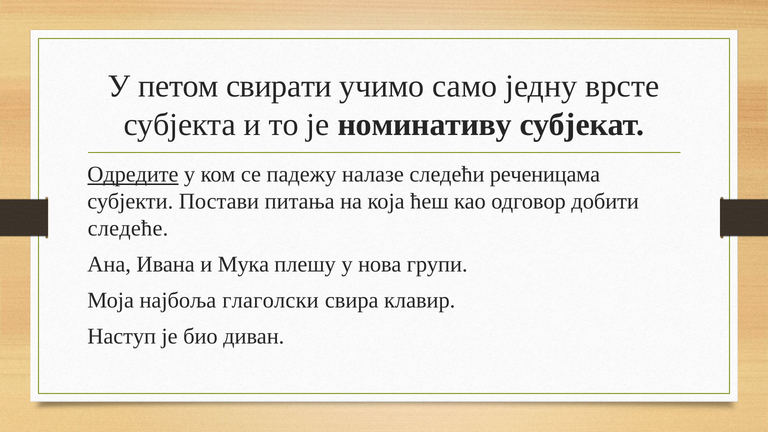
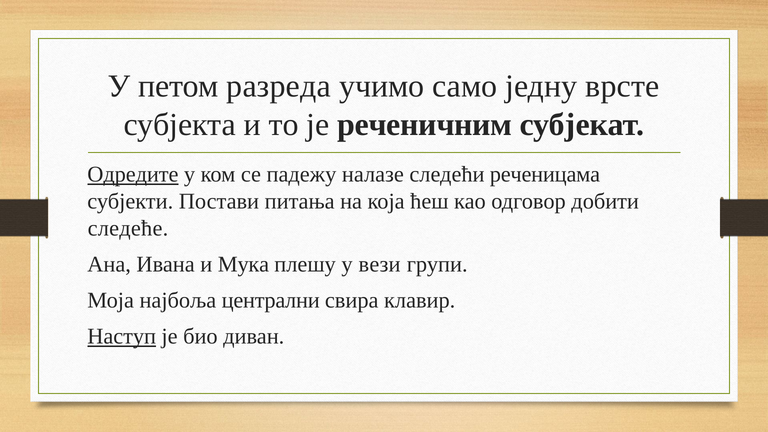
свирати: свирати -> разреда (279, 86)
номинативу: номинативу -> реченичним (425, 125)
нова: нова -> вези (380, 264)
глаголски: глаголски -> централни (271, 300)
Наступ underline: none -> present (122, 336)
